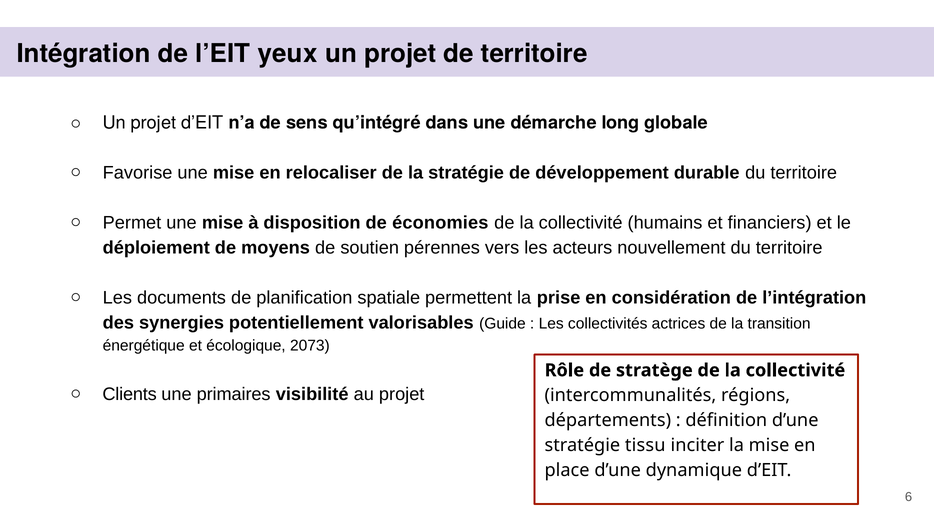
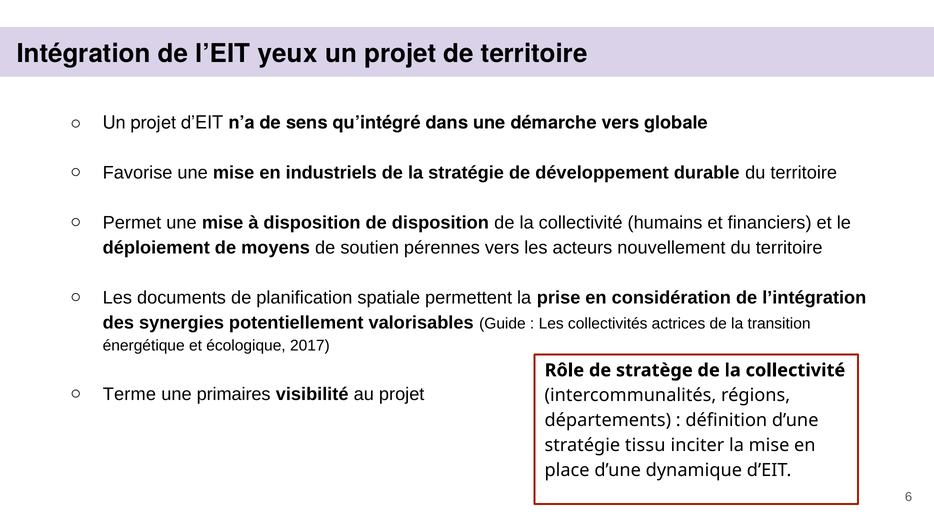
démarche long: long -> vers (620, 123)
relocaliser: relocaliser -> industriels (331, 173)
de économies: économies -> disposition (440, 223)
2073: 2073 -> 2017 (310, 346)
Clients: Clients -> Terme (129, 395)
